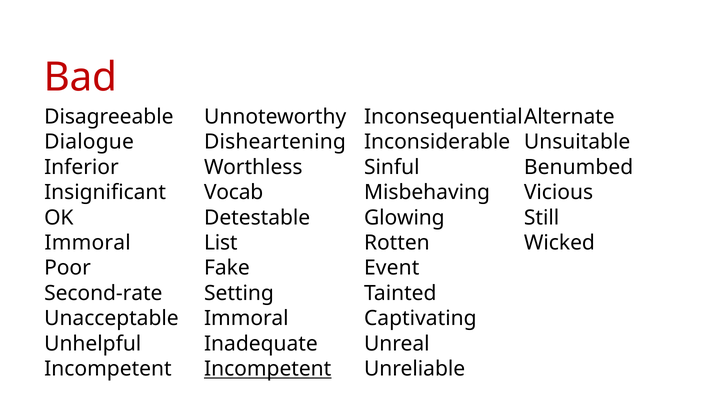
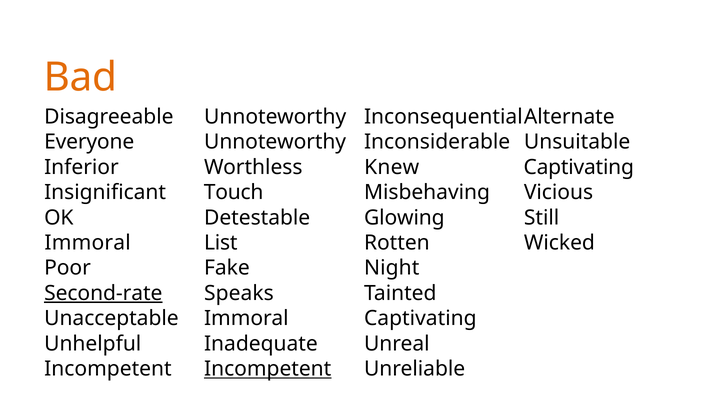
Bad colour: red -> orange (81, 78)
Dialogue: Dialogue -> Everyone (89, 142)
Disheartening: Disheartening -> Unnoteworthy (275, 142)
Sinful: Sinful -> Knew (392, 167)
Benumbed: Benumbed -> Captivating (579, 167)
Vocab: Vocab -> Touch (234, 193)
Event: Event -> Night (392, 268)
Second-rate underline: none -> present (103, 294)
Setting: Setting -> Speaks (239, 294)
